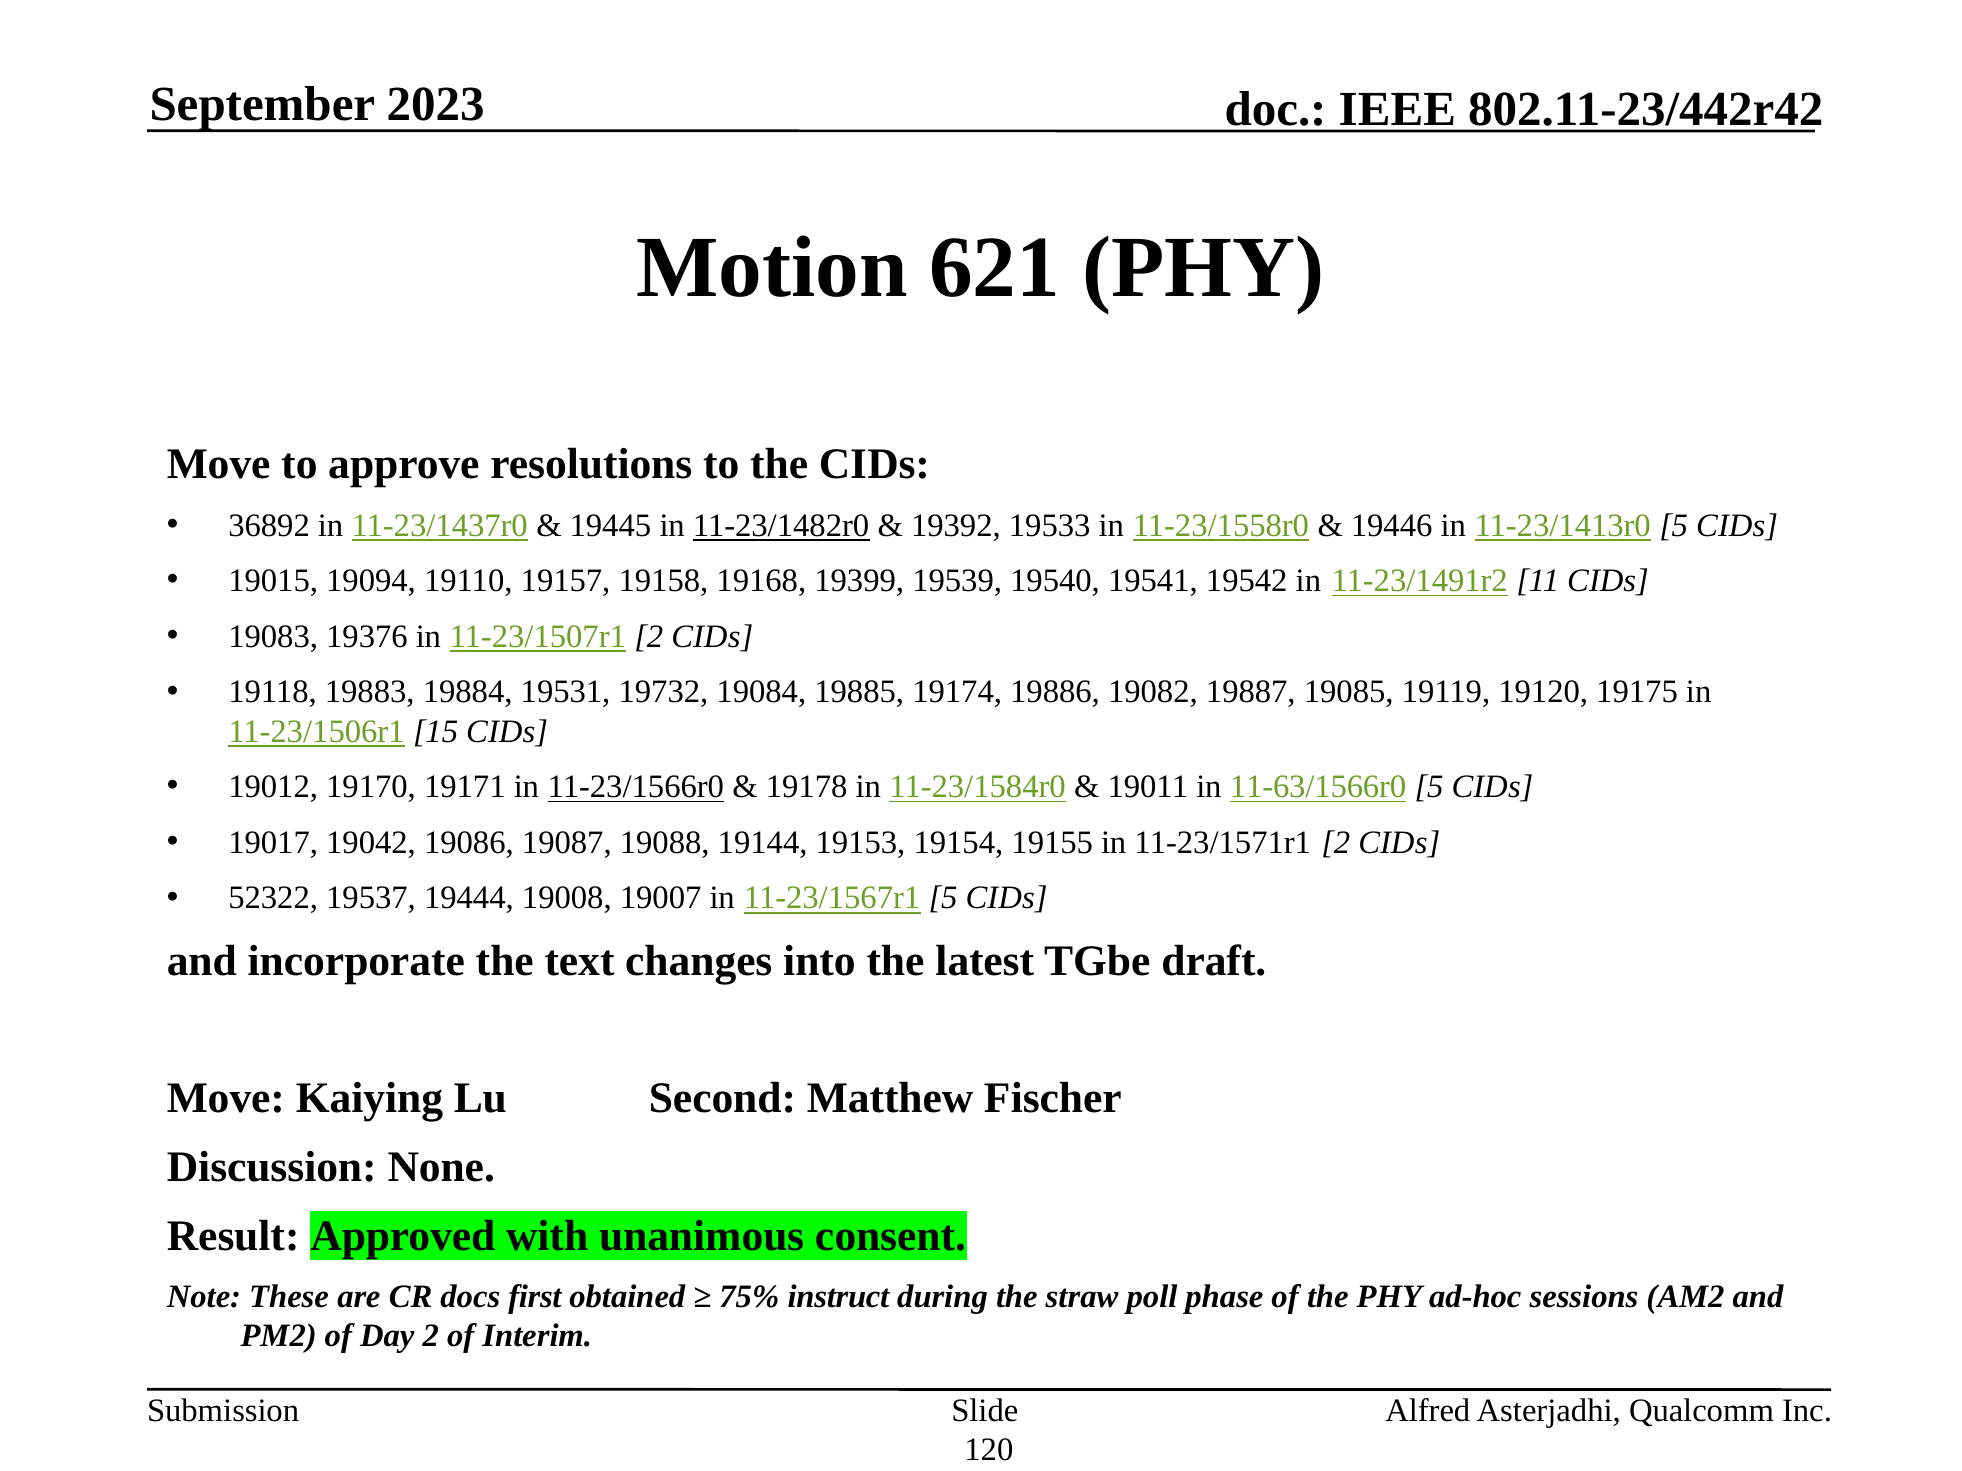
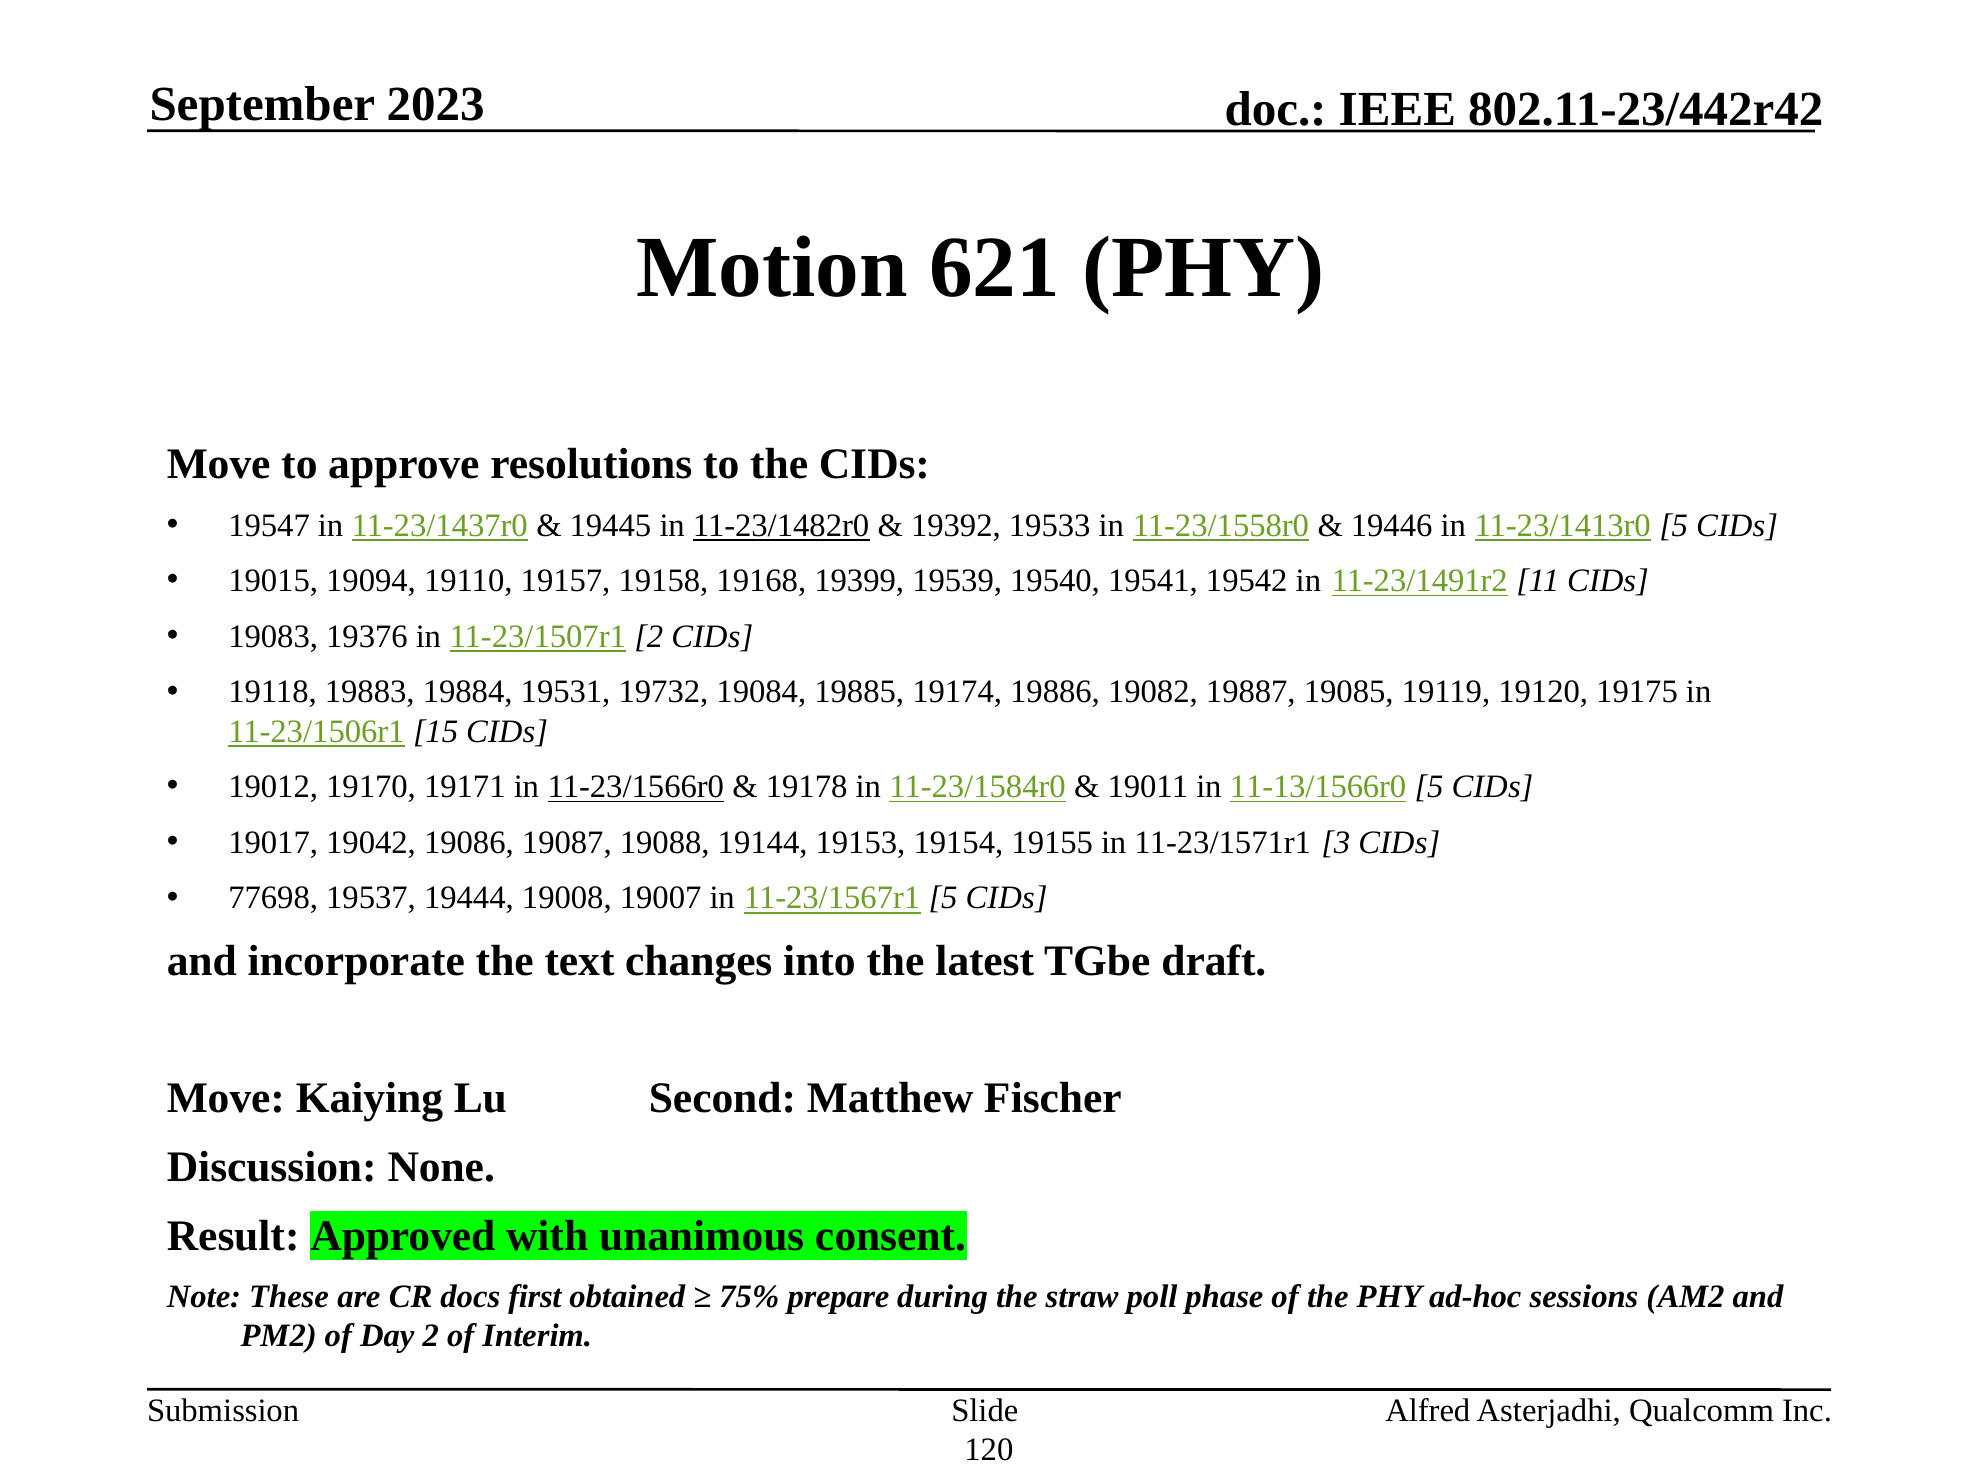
36892: 36892 -> 19547 (269, 526)
11-63/1566r0: 11-63/1566r0 -> 11-13/1566r0 (1318, 787)
11-23/1571r1 2: 2 -> 3 (1336, 843)
52322: 52322 -> 77698 (273, 898)
instruct: instruct -> prepare (838, 1297)
